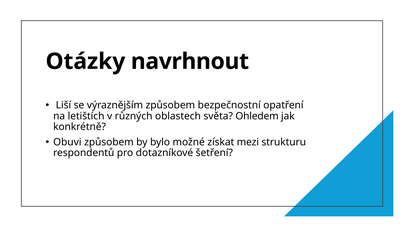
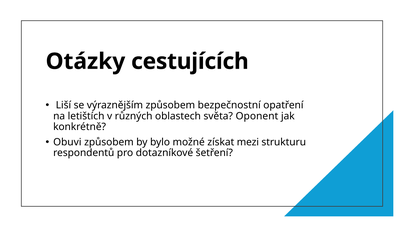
navrhnout: navrhnout -> cestujících (190, 61)
Ohledem: Ohledem -> Oponent (257, 116)
